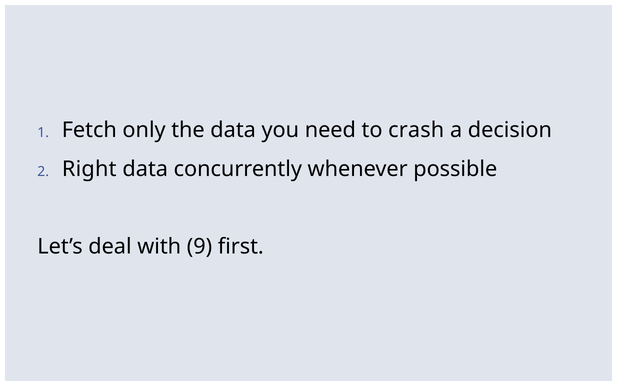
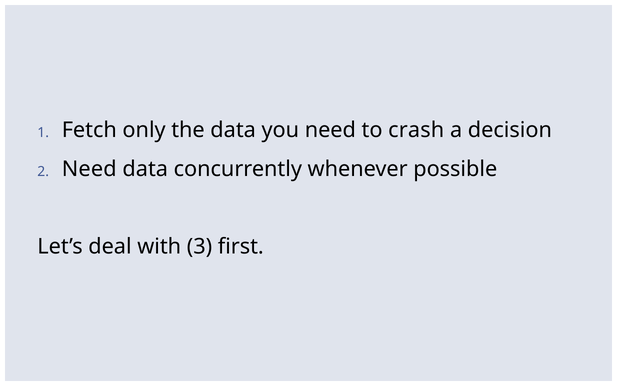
Right: Right -> Need (89, 169)
9: 9 -> 3 (199, 247)
